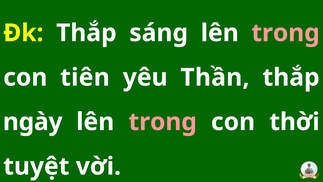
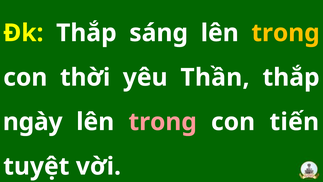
trong colour: pink -> yellow (286, 33)
tiên: tiên -> thời (85, 77)
thời: thời -> tiến (294, 122)
